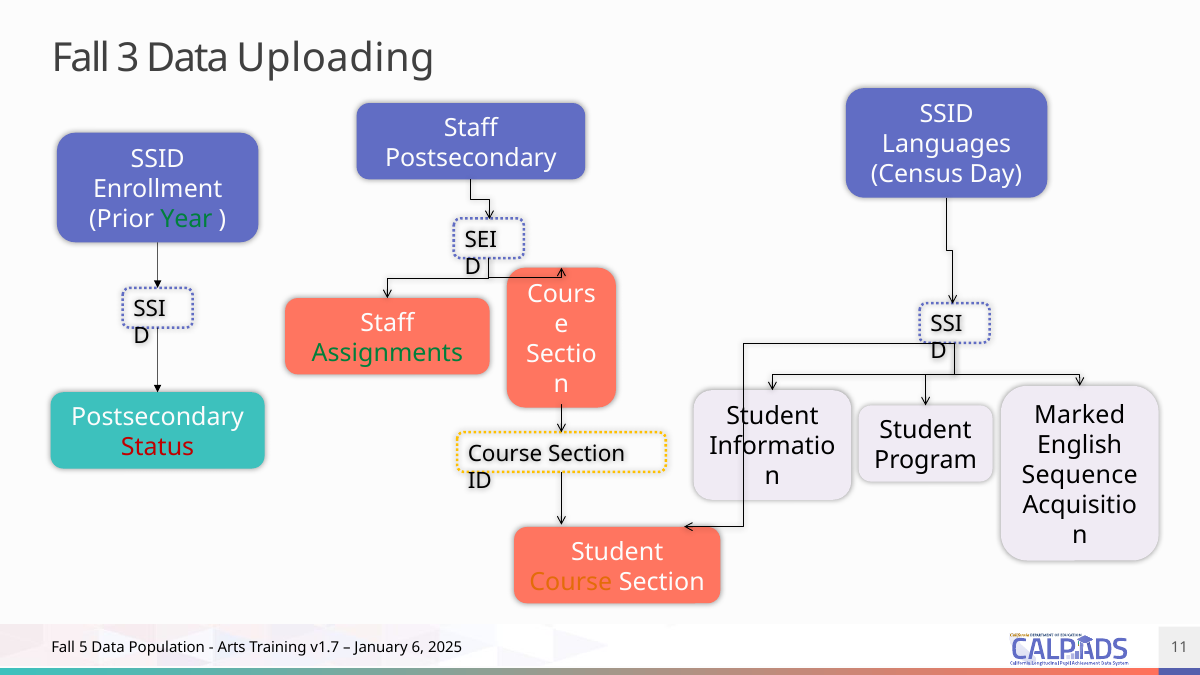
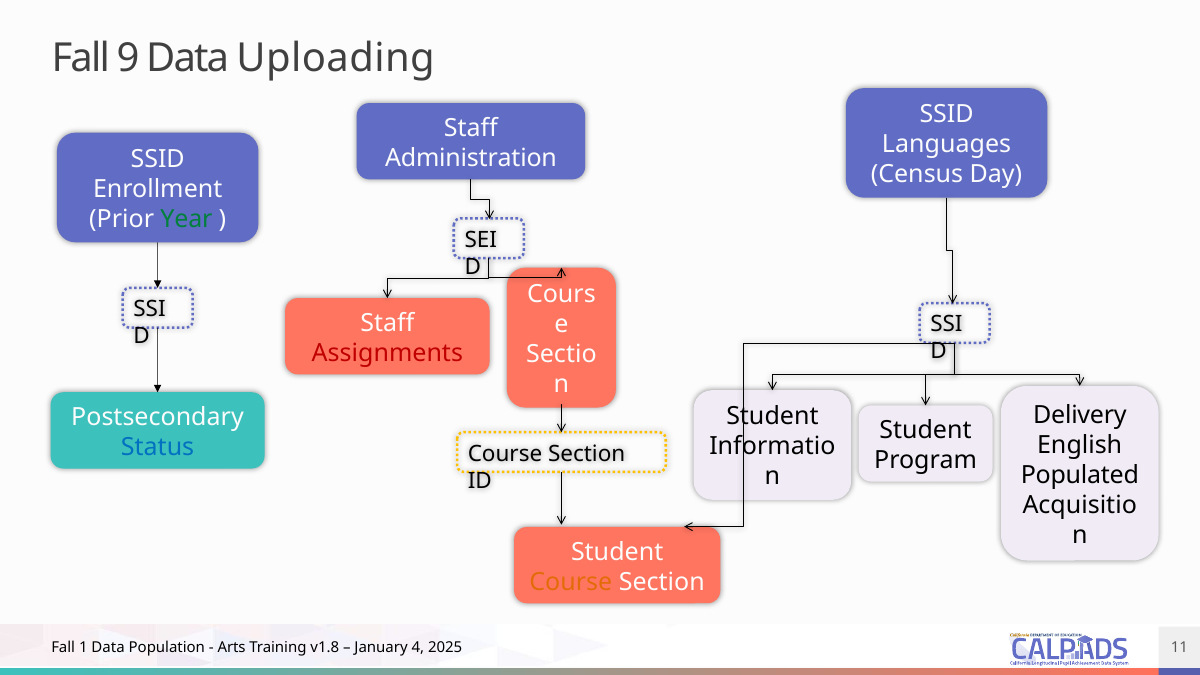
3: 3 -> 9 (128, 59)
Postsecondary: Postsecondary -> Administration (471, 158)
Assignments colour: green -> red (387, 353)
Marked: Marked -> Delivery (1080, 415)
Status colour: red -> blue (158, 447)
Sequence: Sequence -> Populated (1080, 475)
5: 5 -> 1 (83, 648)
v1.7: v1.7 -> v1.8 (325, 648)
6: 6 -> 4 (418, 648)
